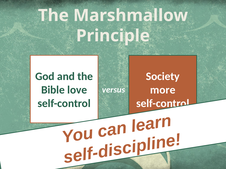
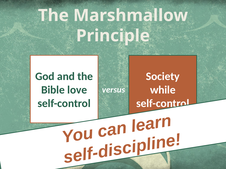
more: more -> while (163, 90)
